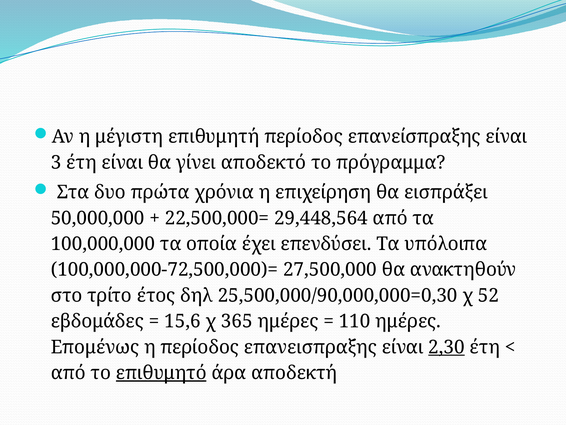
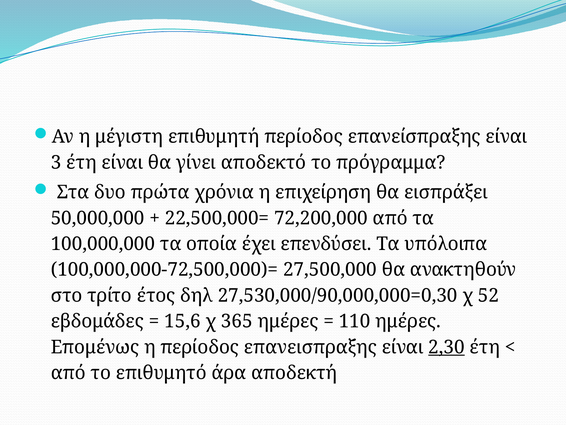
29,448,564: 29,448,564 -> 72,200,000 (321, 218)
25,500,000/90,000,000=0,30: 25,500,000/90,000,000=0,30 -> 27,530,000/90,000,000=0,30 (338, 295)
επιθυμητό underline: present -> none (161, 372)
